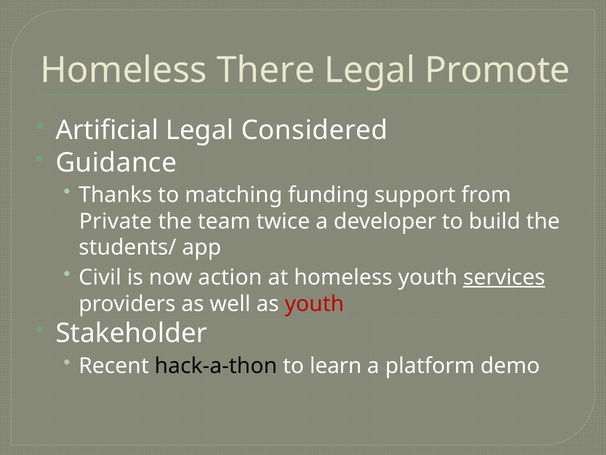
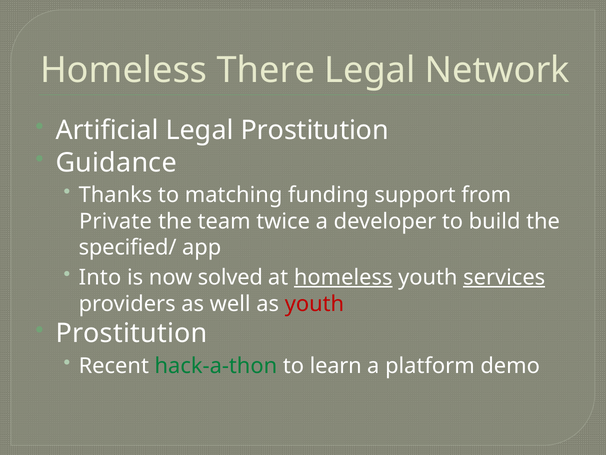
Promote: Promote -> Network (497, 70)
Legal Considered: Considered -> Prostitution (315, 130)
students/: students/ -> specified/ (128, 247)
Civil: Civil -> Into (100, 277)
action: action -> solved (230, 277)
homeless underline: none -> present (343, 277)
Stakeholder: Stakeholder -> Prostitution (131, 333)
hack-a-thon colour: black -> green (216, 366)
